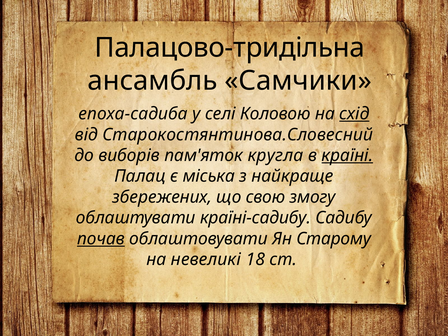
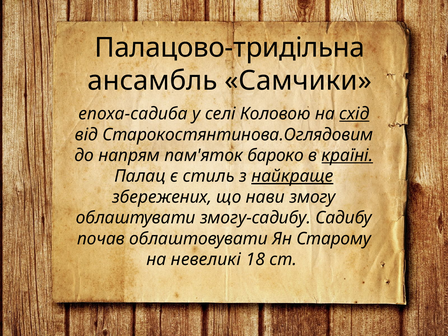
Старокостянтинова.Словесний: Старокостянтинова.Словесний -> Старокостянтинова.Оглядовим (238, 135)
виборів: виборів -> напрям (129, 155)
кругла: кругла -> бароко (276, 155)
міська: міська -> стиль (209, 176)
найкраще underline: none -> present (292, 176)
свою: свою -> нави (265, 197)
країні-садибу: країні-садибу -> змогу-садибу (256, 218)
почав underline: present -> none (101, 239)
